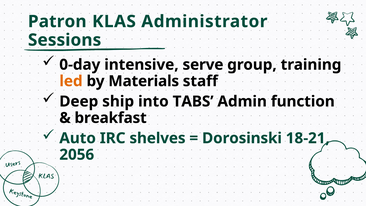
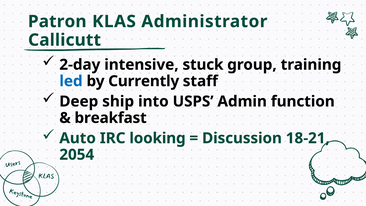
Sessions: Sessions -> Callicutt (65, 40)
0-day: 0-day -> 2-day (80, 65)
serve: serve -> stuck (203, 65)
led colour: orange -> blue (71, 81)
Materials: Materials -> Currently (144, 81)
TABS: TABS -> USPS (193, 101)
shelves: shelves -> looking (158, 138)
Dorosinski: Dorosinski -> Discussion (242, 138)
2056: 2056 -> 2054 (77, 155)
